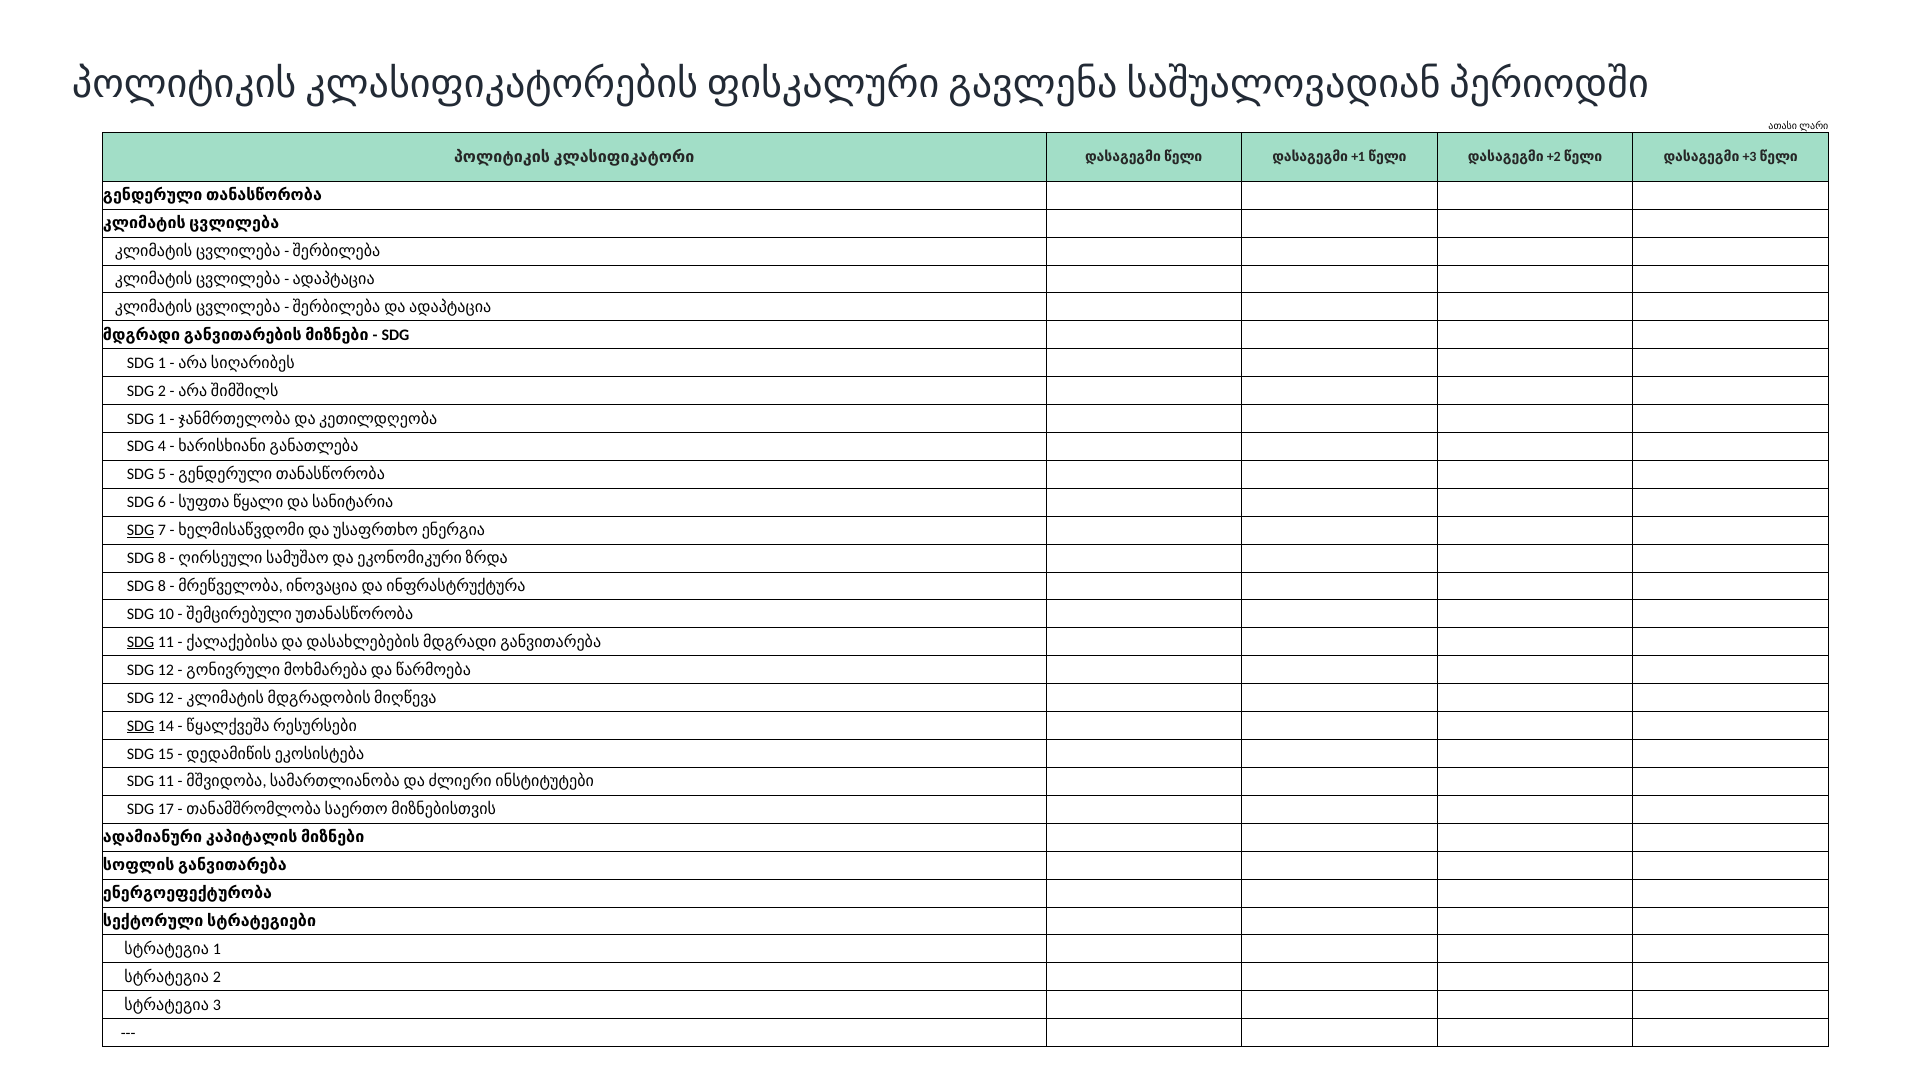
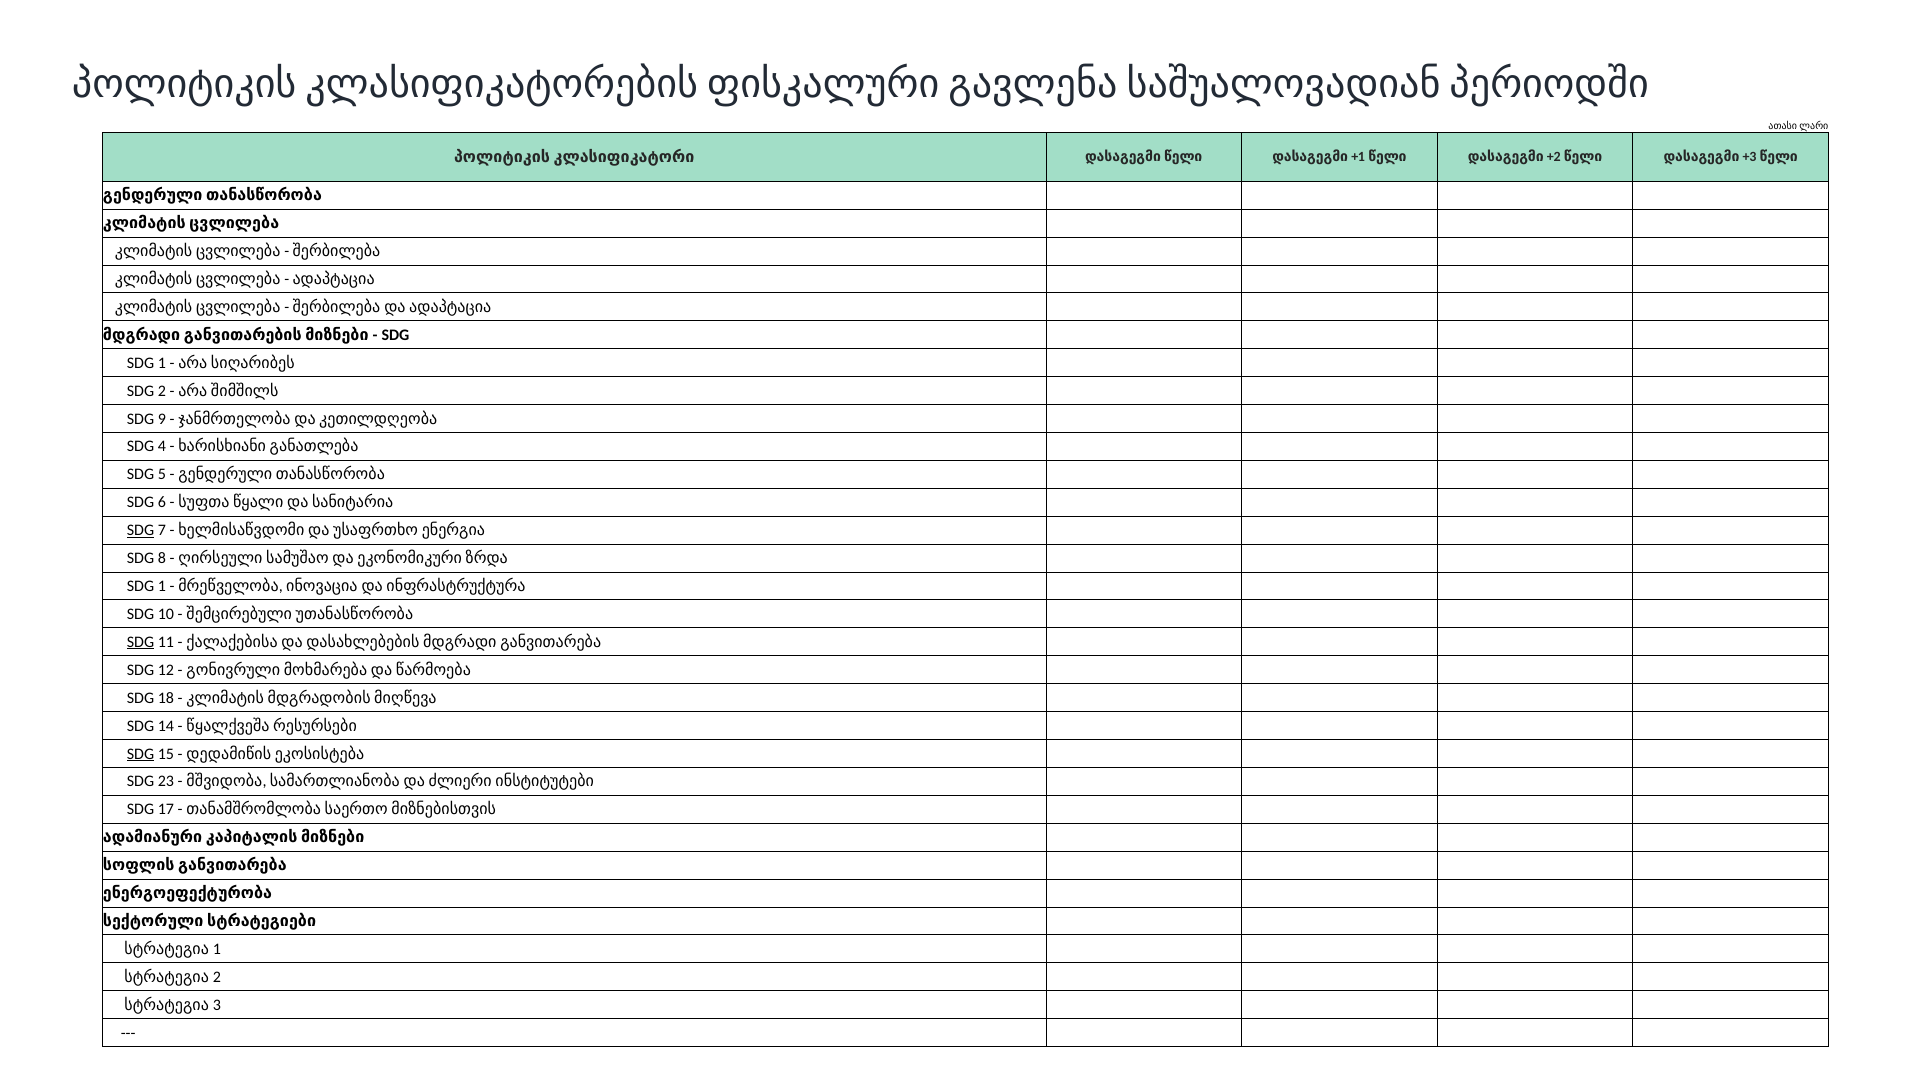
1: 1 -> 9 (162, 419)
8: 8 -> 1 (162, 586)
12: 12 -> 18 (166, 698)
SDG underline: present -> none (140, 726)
SDG underline: none -> present (140, 754)
11: 11 -> 23 (166, 781)
